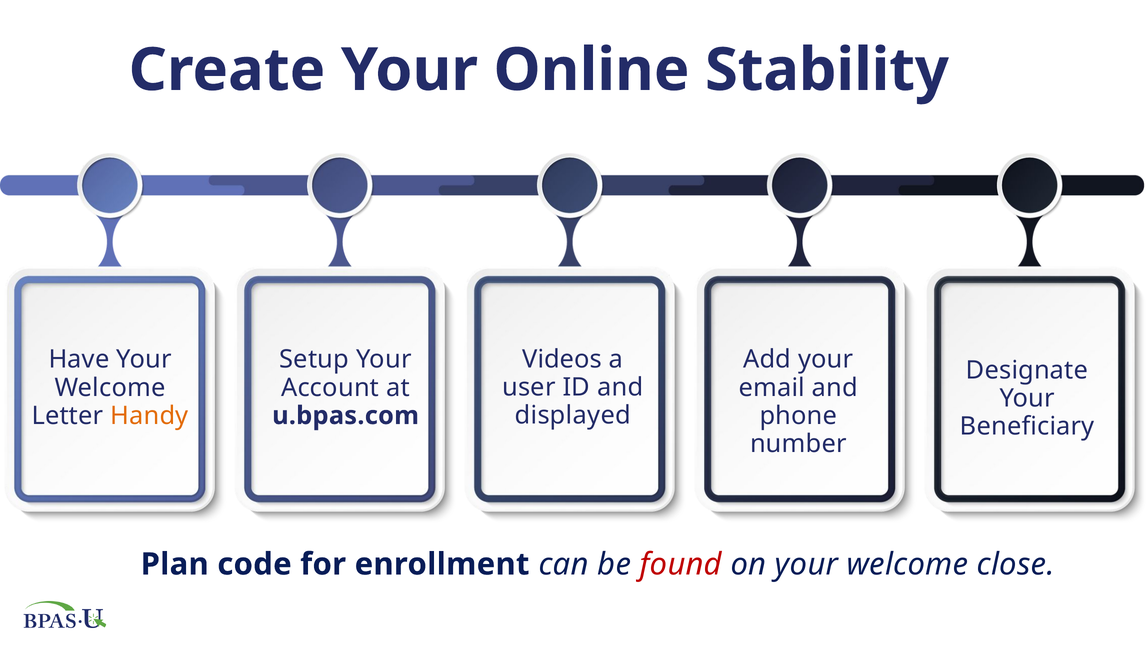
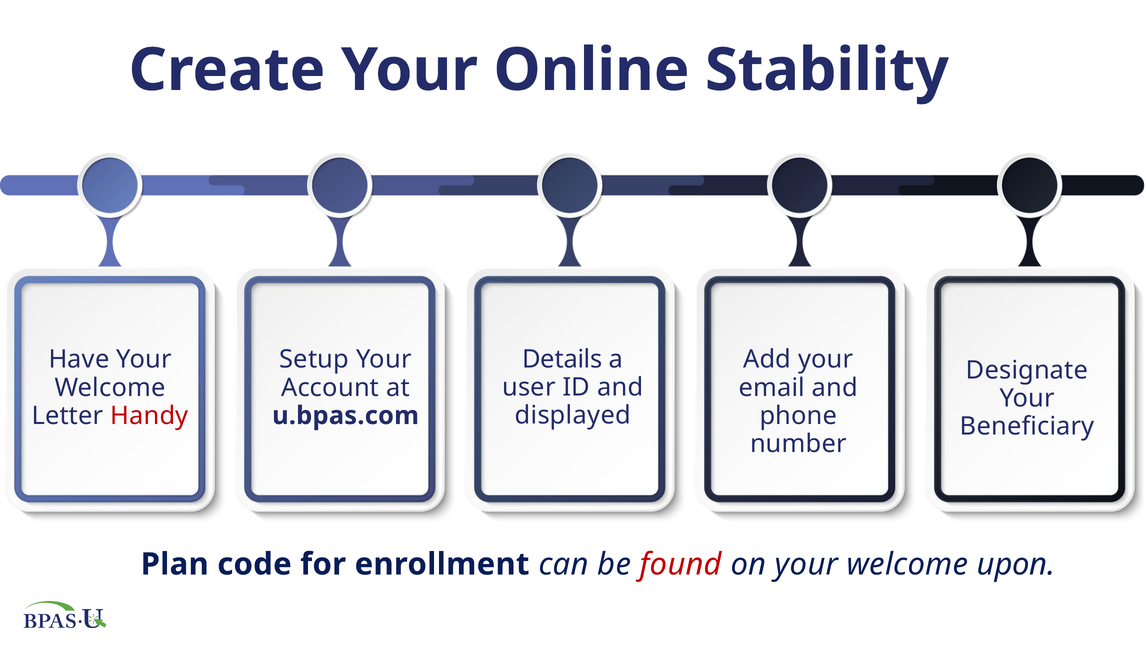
Videos: Videos -> Details (562, 359)
Handy colour: orange -> red (149, 415)
close: close -> upon (1016, 564)
